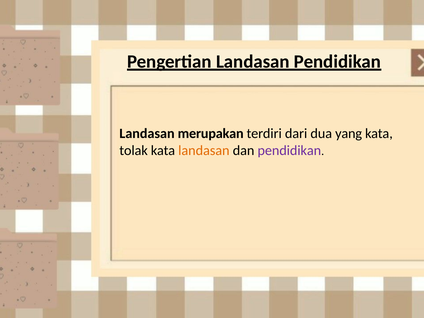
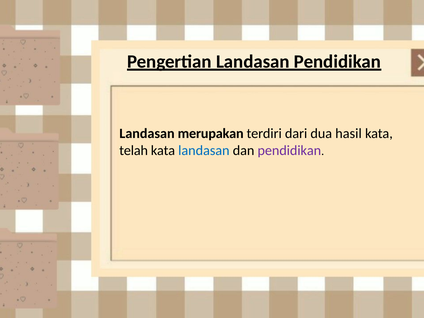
yang: yang -> hasil (349, 134)
tolak: tolak -> telah (134, 151)
landasan colour: orange -> blue (204, 151)
